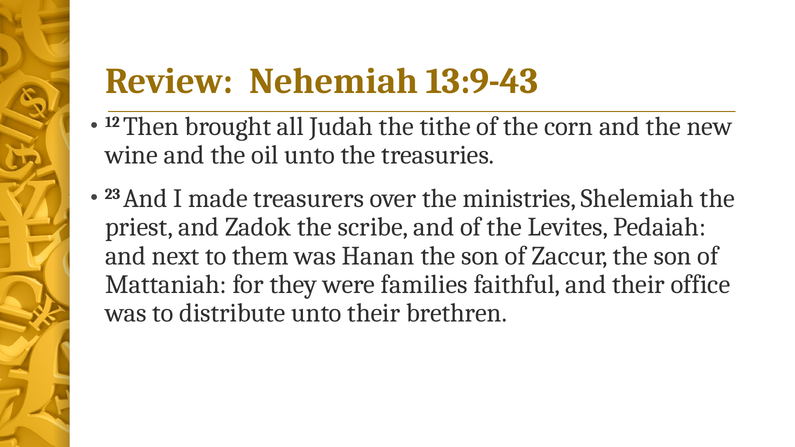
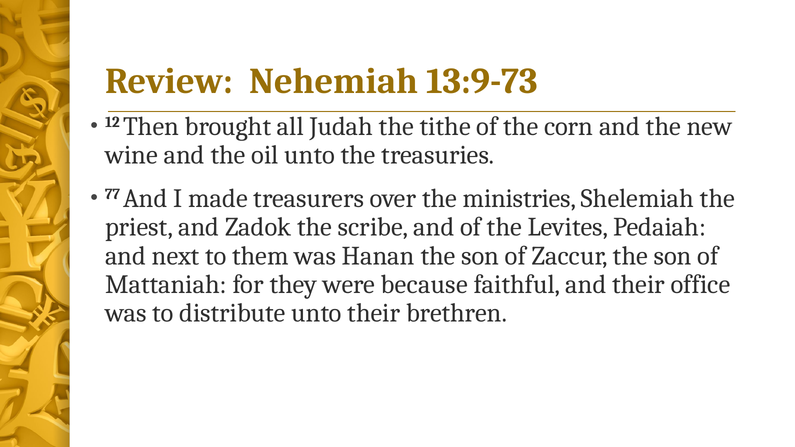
13:9-43: 13:9-43 -> 13:9-73 (482, 81)
23: 23 -> 77 (112, 194)
families: families -> because (424, 285)
